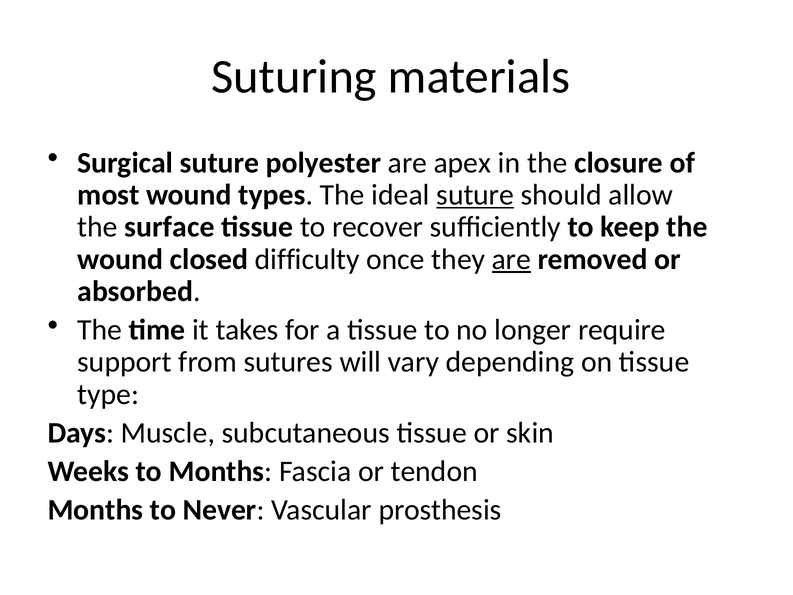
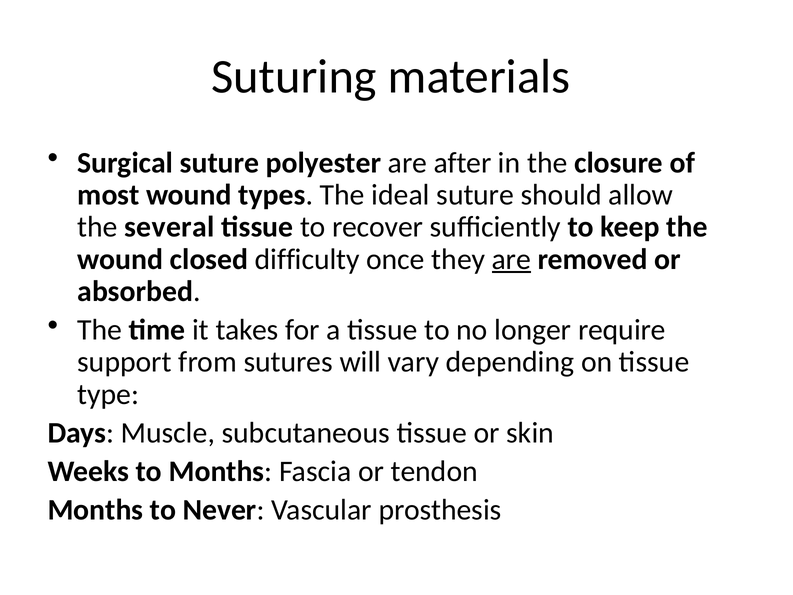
apex: apex -> after (462, 163)
suture underline: present -> none (475, 195)
surface: surface -> several (169, 227)
